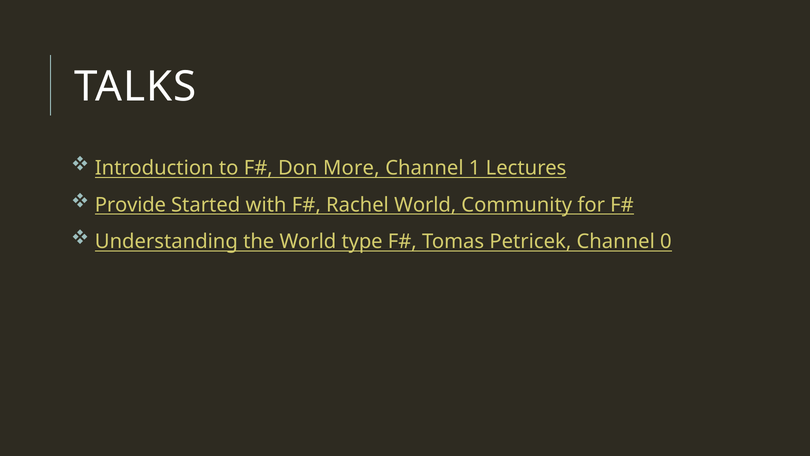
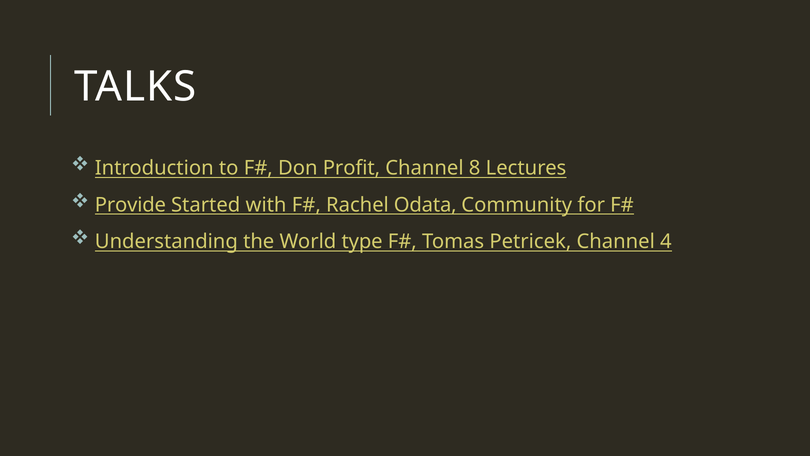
More: More -> Profit (351, 168)
1: 1 -> 8 (475, 168)
Rachel World: World -> Odata (425, 205)
0: 0 -> 4 (666, 242)
